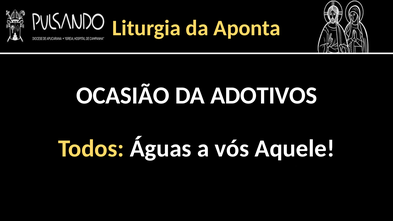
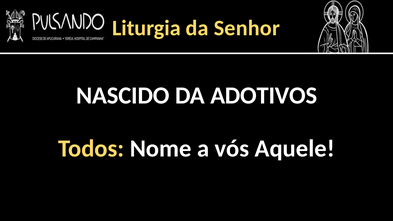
Aponta: Aponta -> Senhor (247, 28)
OCASIÃO: OCASIÃO -> NASCIDO (123, 96)
Águas: Águas -> Nome (161, 149)
